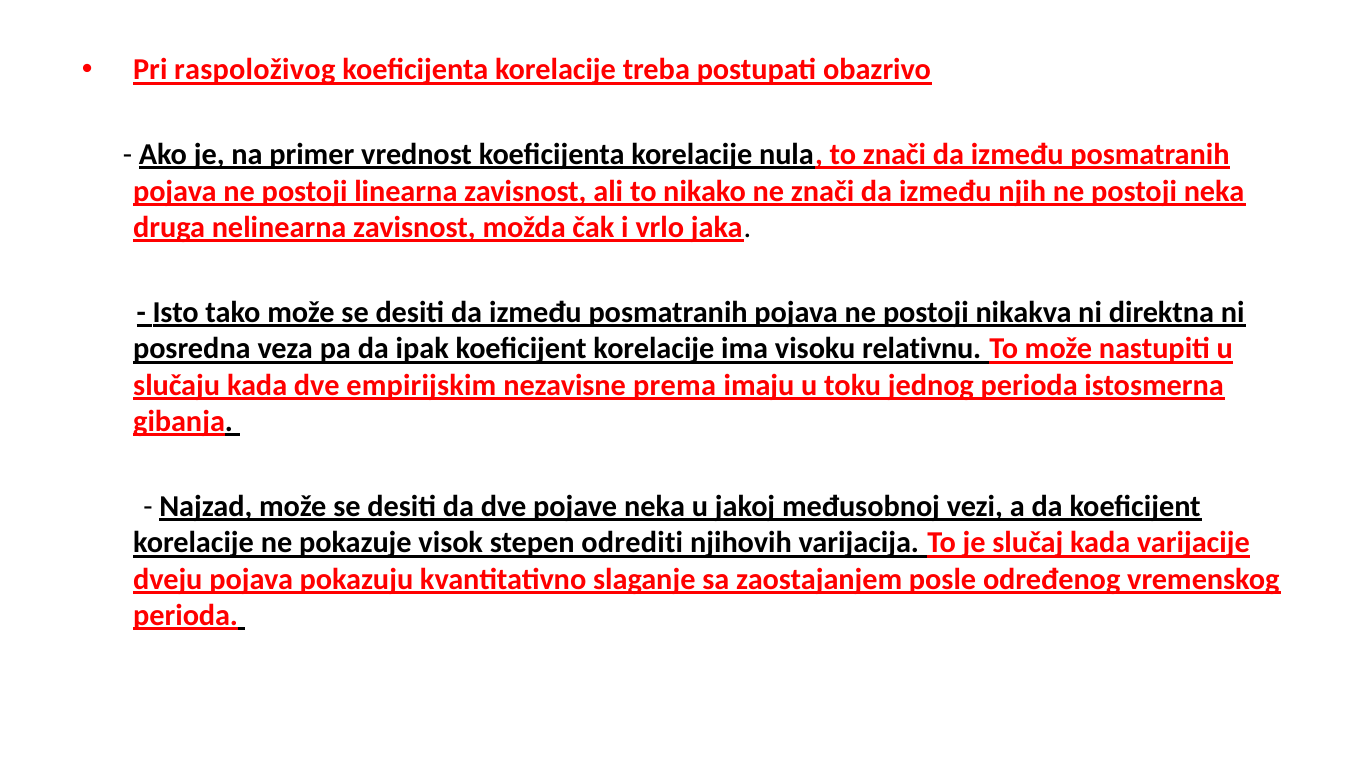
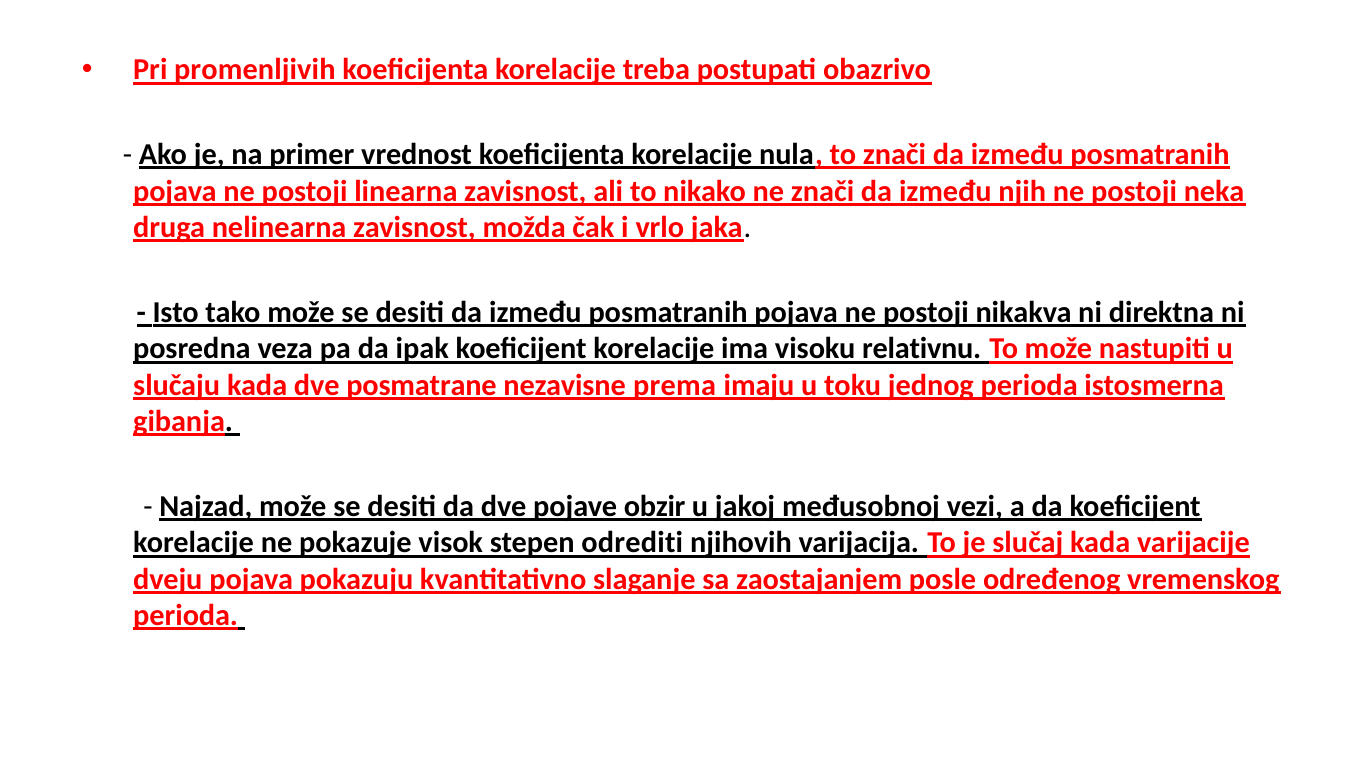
raspoloživog: raspoloživog -> promenljivih (255, 70)
empirijskim: empirijskim -> posmatrane (422, 385)
pojave neka: neka -> obzir (655, 507)
